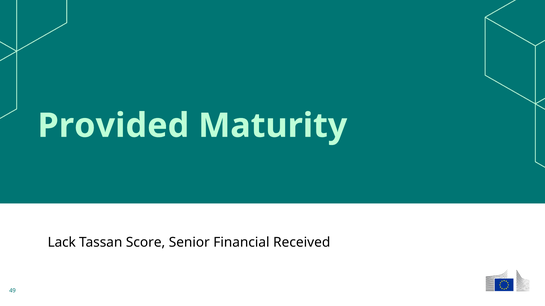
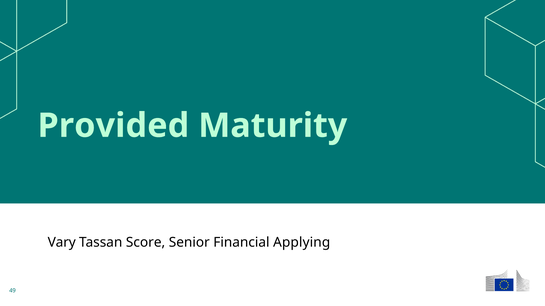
Lack: Lack -> Vary (62, 243)
Received: Received -> Applying (302, 243)
